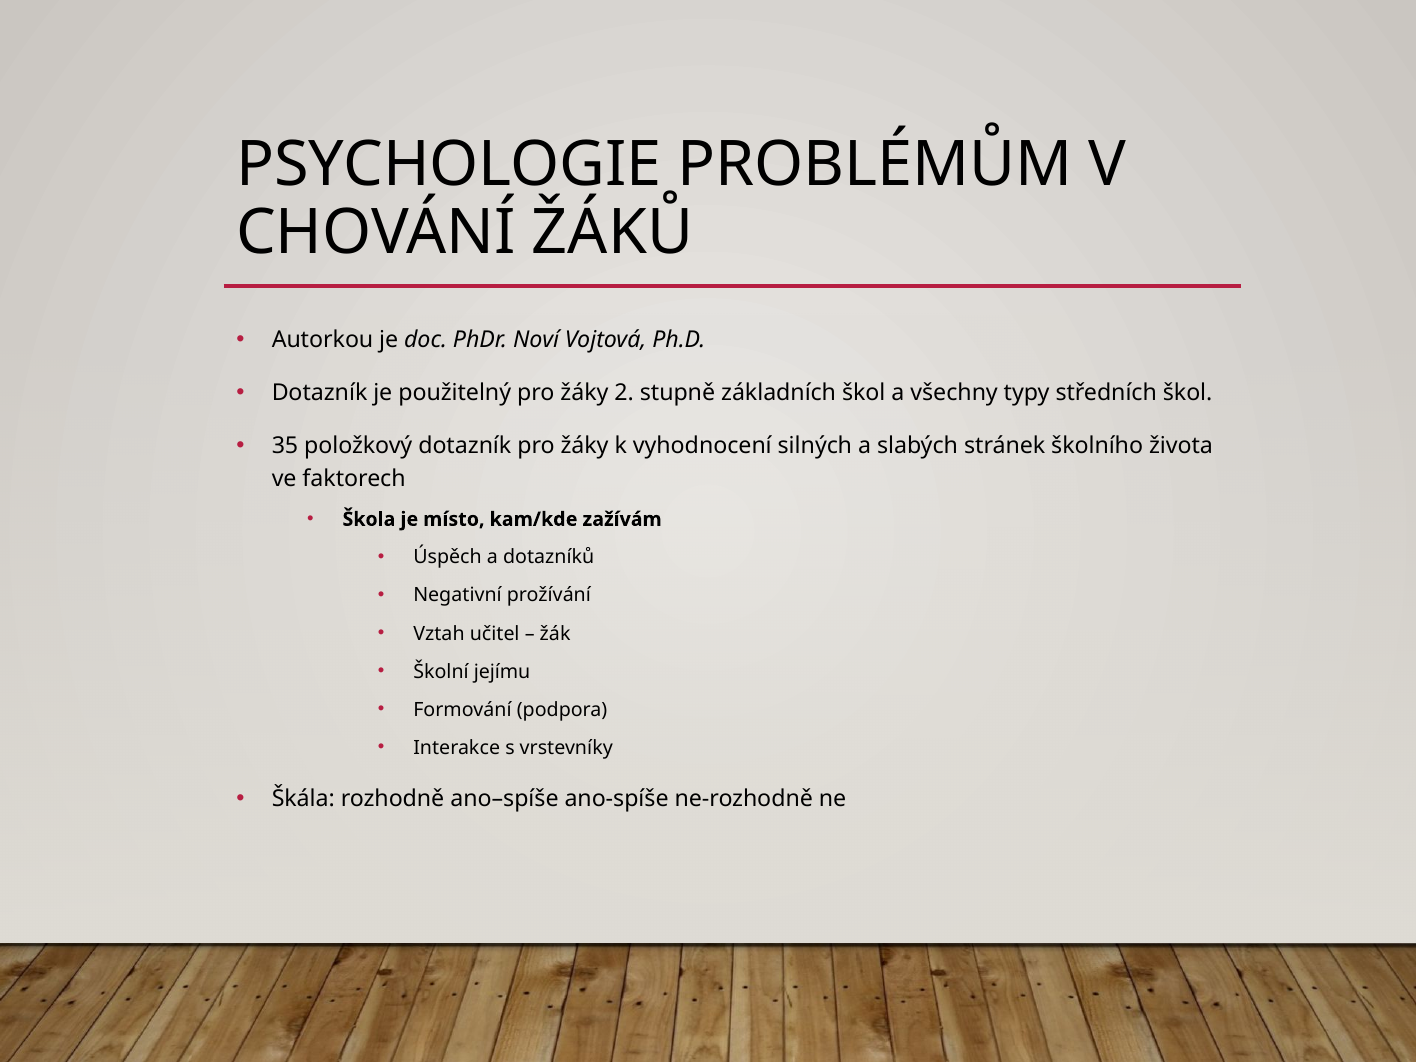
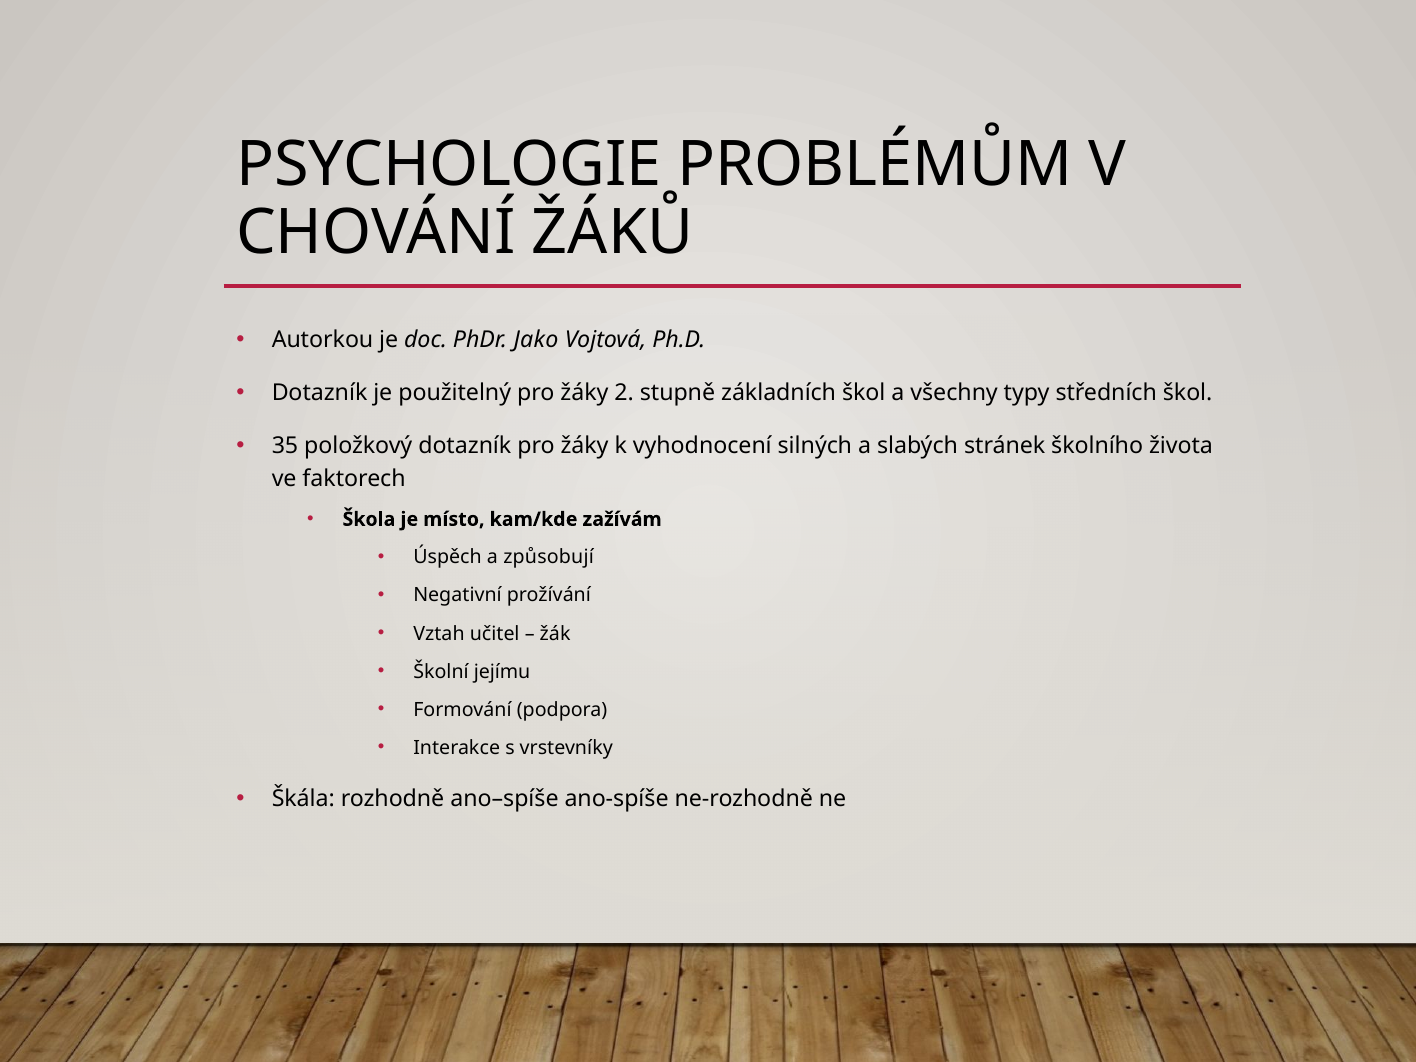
Noví: Noví -> Jako (536, 340)
dotazníků: dotazníků -> způsobují (549, 557)
